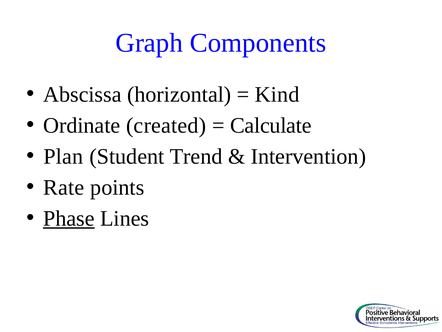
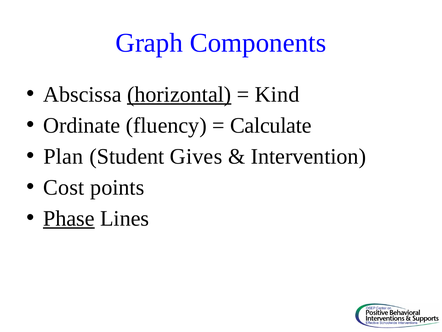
horizontal underline: none -> present (179, 94)
created: created -> fluency (166, 125)
Trend: Trend -> Gives (196, 156)
Rate: Rate -> Cost (64, 187)
